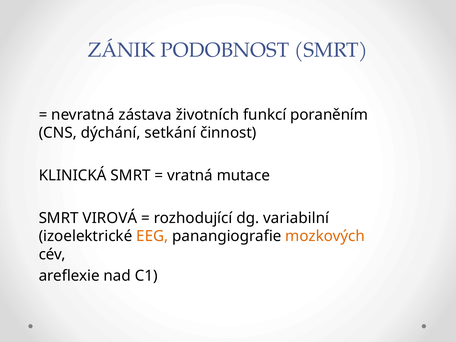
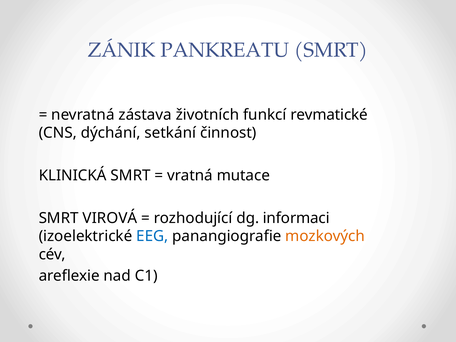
PODOBNOST: PODOBNOST -> PANKREATU (225, 50)
poraněním: poraněním -> revmatické (329, 115)
variabilní: variabilní -> informaci (296, 218)
EEG colour: orange -> blue (152, 236)
